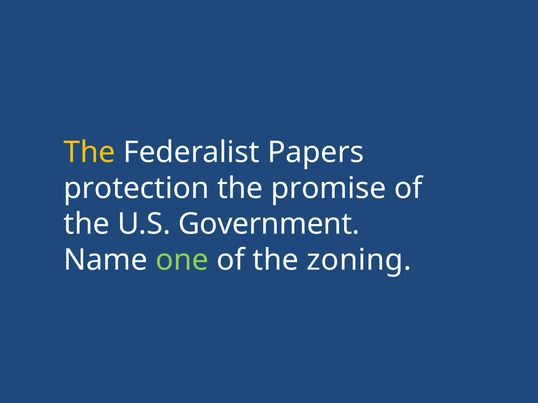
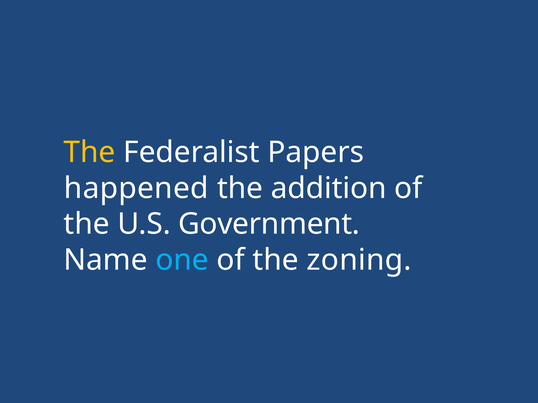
protection: protection -> happened (136, 189)
promise: promise -> addition (329, 189)
one colour: light green -> light blue (182, 260)
